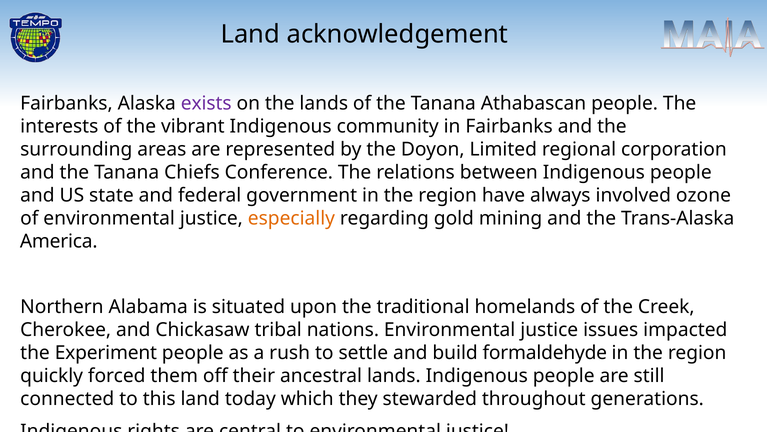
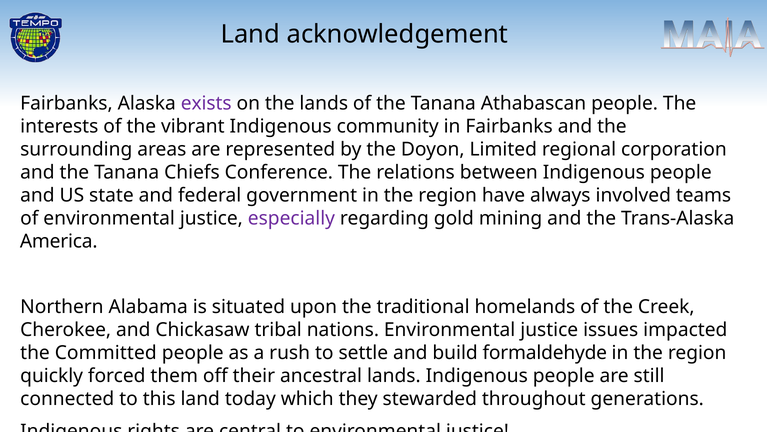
ozone: ozone -> teams (704, 195)
especially colour: orange -> purple (291, 218)
Experiment: Experiment -> Committed (106, 352)
